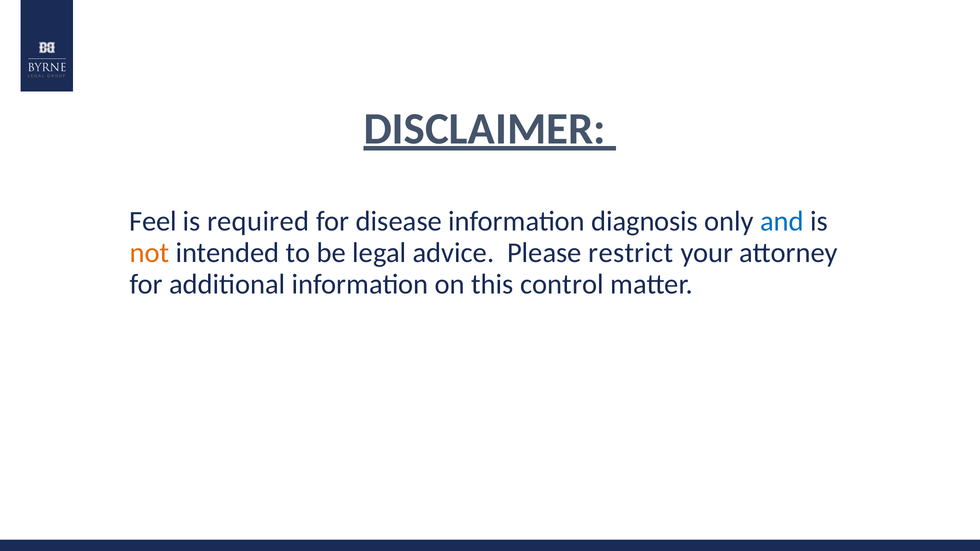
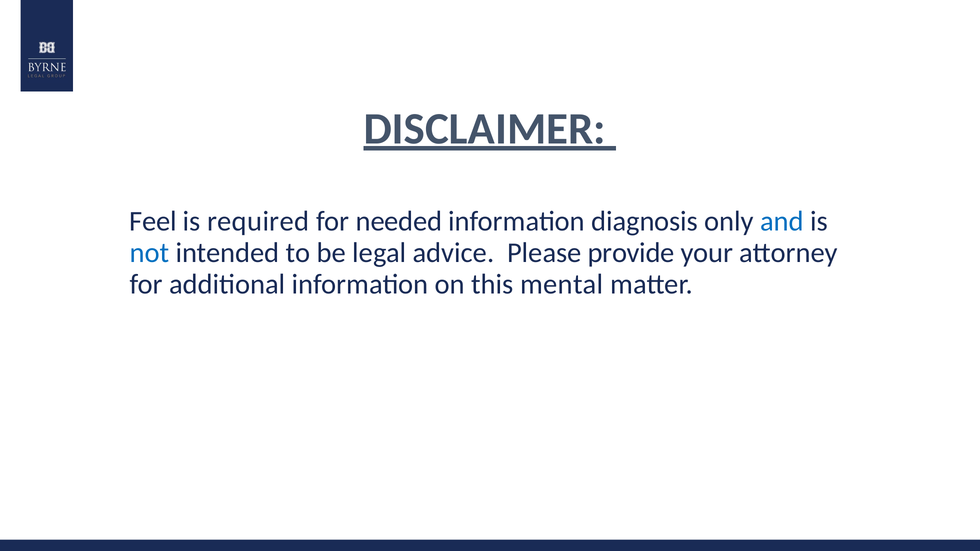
disease: disease -> needed (399, 221)
not colour: orange -> blue (149, 253)
restrict: restrict -> provide (631, 253)
control: control -> mental (562, 284)
